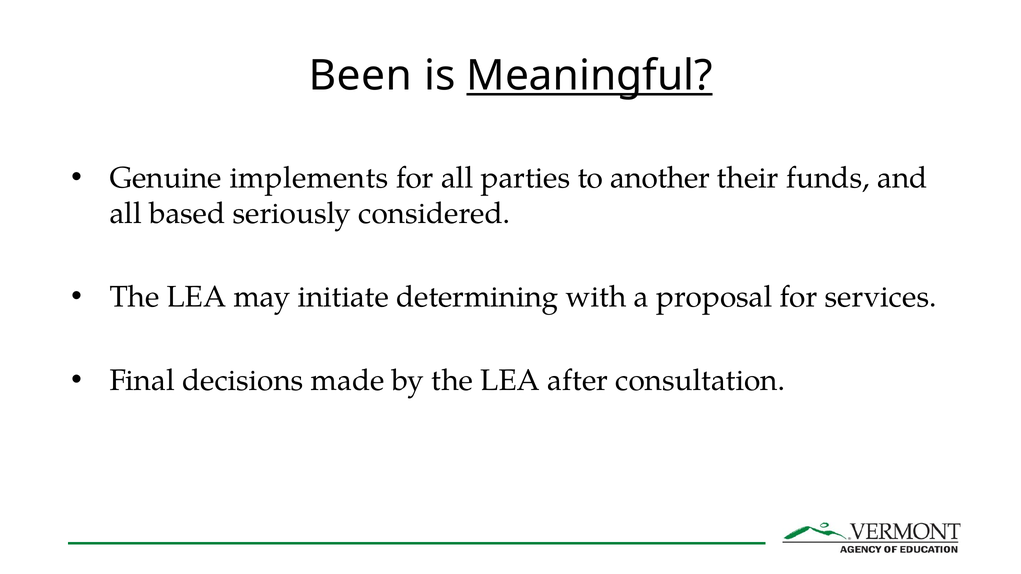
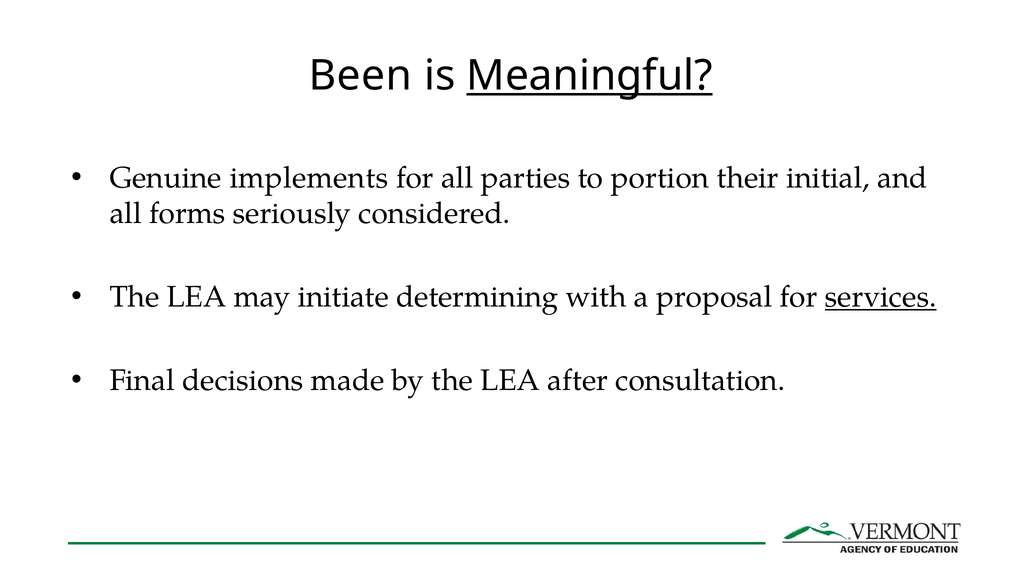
another: another -> portion (660, 178)
funds: funds -> initial (828, 178)
based: based -> forms (187, 214)
services underline: none -> present (881, 297)
